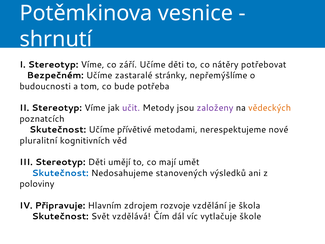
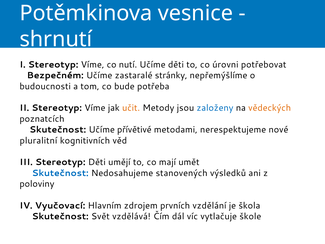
září: září -> nutí (128, 65)
nátěry: nátěry -> úrovni (225, 65)
učit colour: purple -> orange (131, 108)
založeny colour: purple -> blue (215, 108)
Připravuje: Připravuje -> Vyučovací (60, 205)
rozvoje: rozvoje -> prvních (175, 205)
